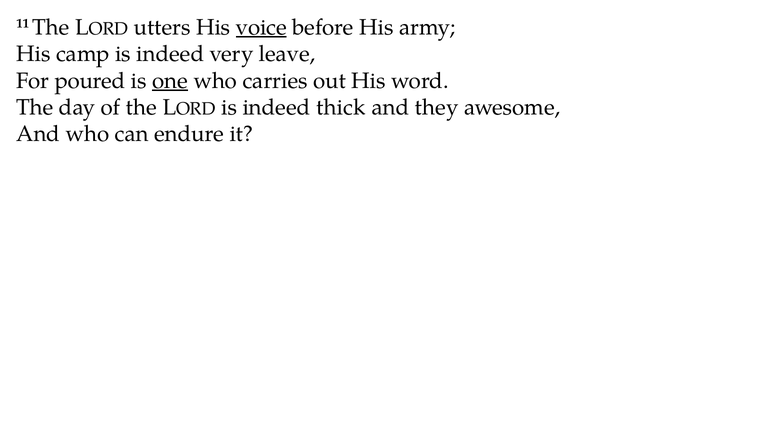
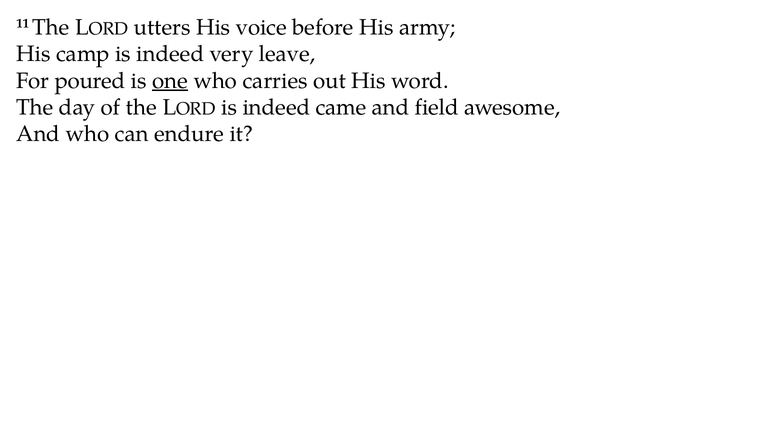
voice underline: present -> none (261, 27)
thick: thick -> came (341, 107)
they: they -> field (437, 107)
